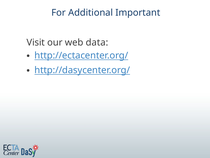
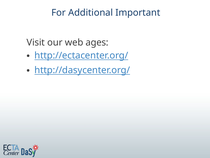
data: data -> ages (97, 42)
